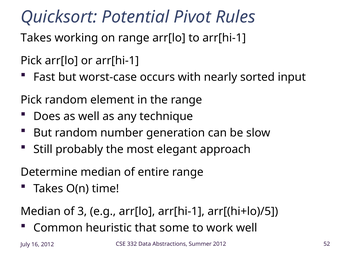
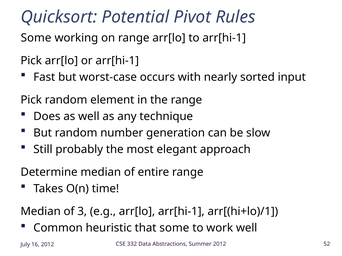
Takes: Takes -> Some (36, 38)
arr[(hi+lo)/5: arr[(hi+lo)/5 -> arr[(hi+lo)/1 (243, 212)
